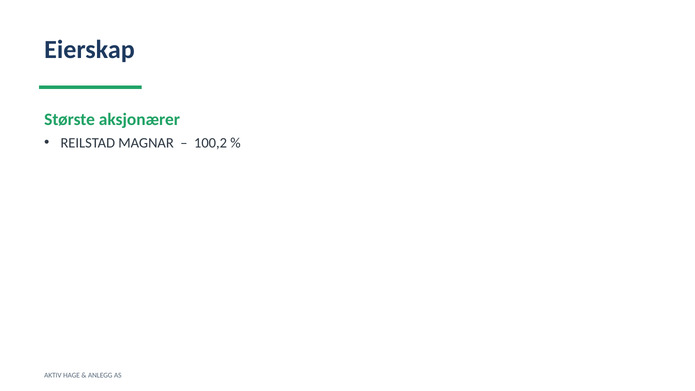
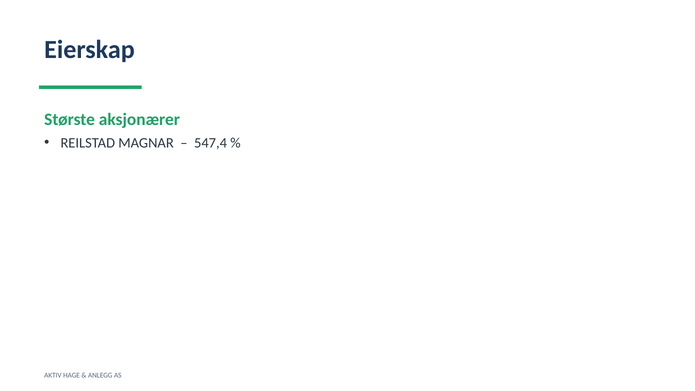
100,2: 100,2 -> 547,4 (211, 143)
